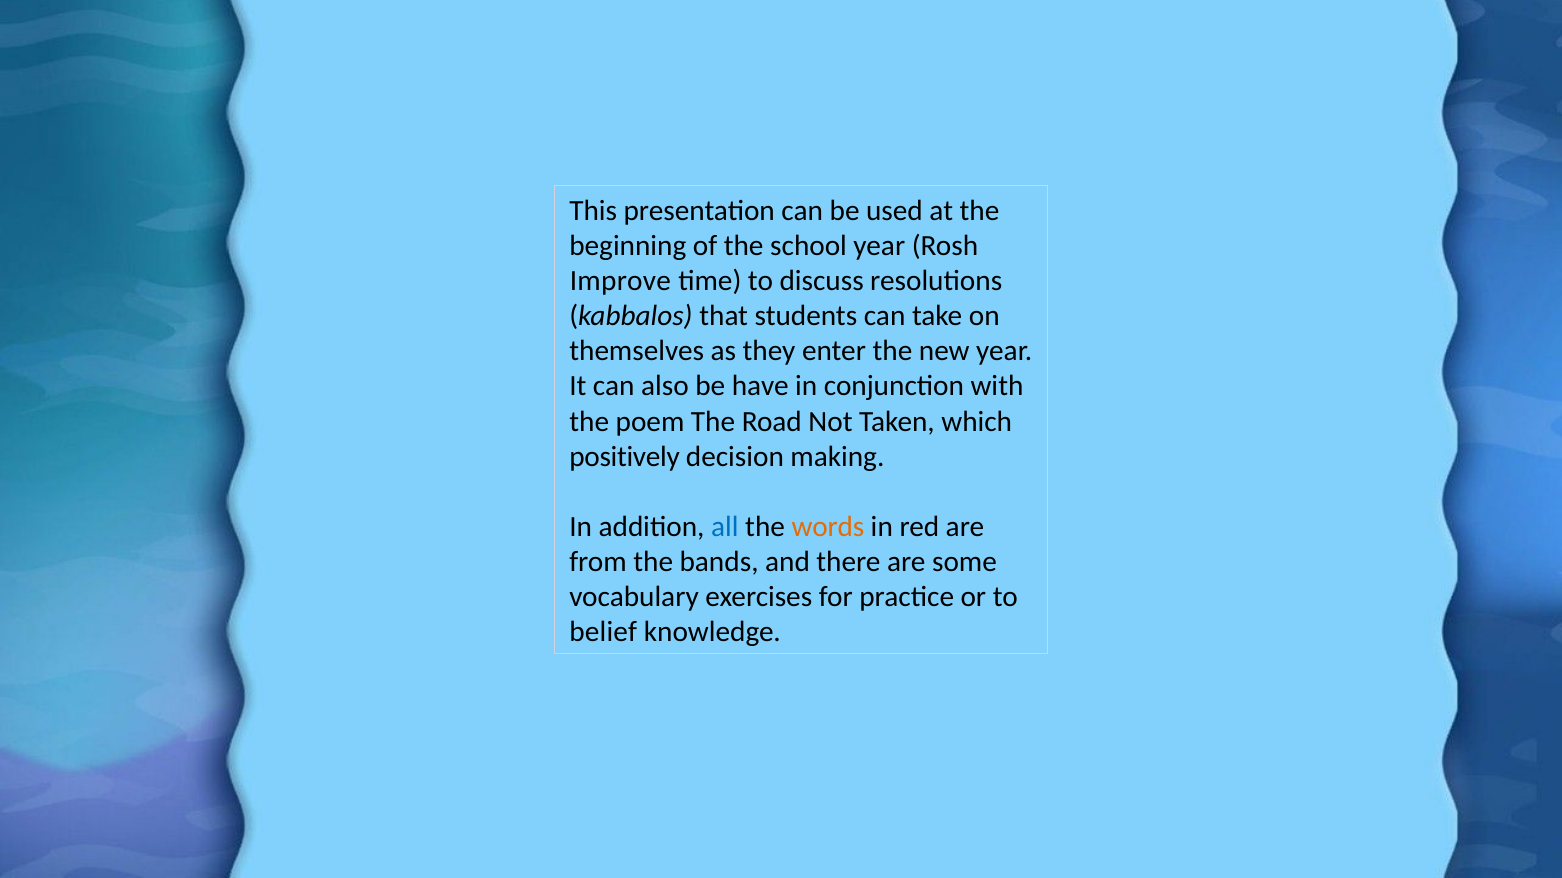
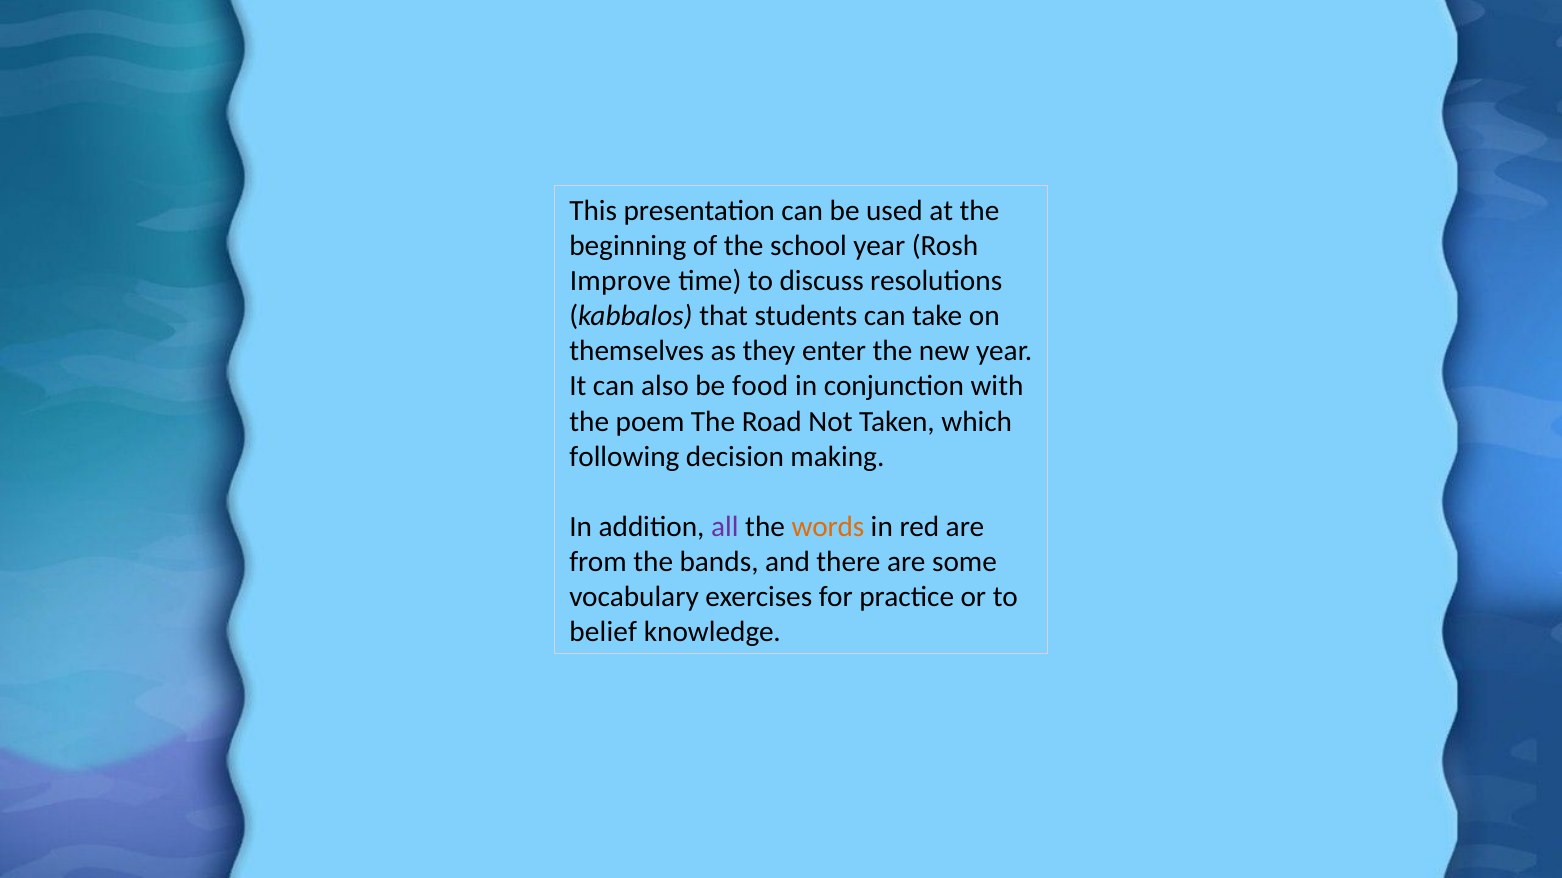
have: have -> food (760, 387)
positively: positively -> following (624, 457)
all colour: blue -> purple (725, 527)
